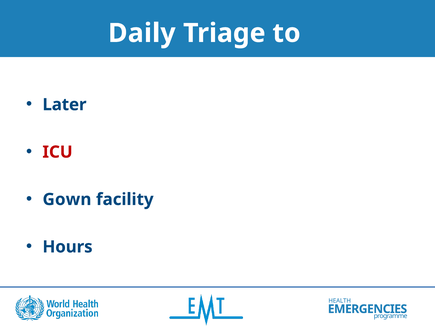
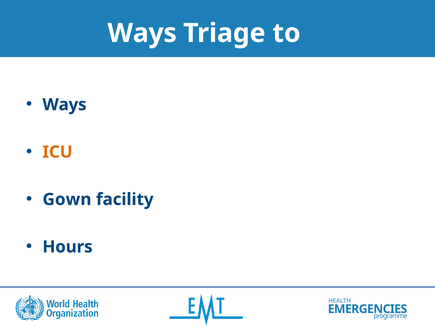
Daily: Daily -> Ways (142, 33)
Later: Later -> Ways (64, 104)
ICU colour: red -> orange (58, 152)
